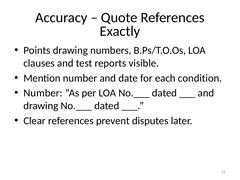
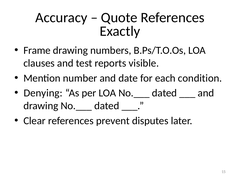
Points: Points -> Frame (37, 50)
Number: Number -> Denying (43, 93)
